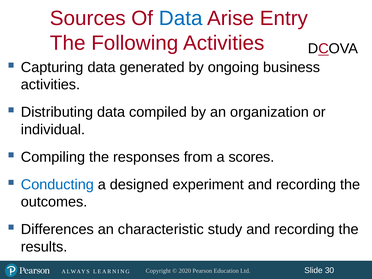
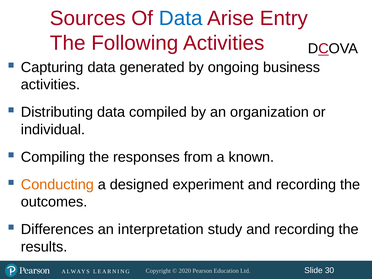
scores: scores -> known (251, 157)
Conducting colour: blue -> orange (57, 185)
characteristic: characteristic -> interpretation (161, 229)
